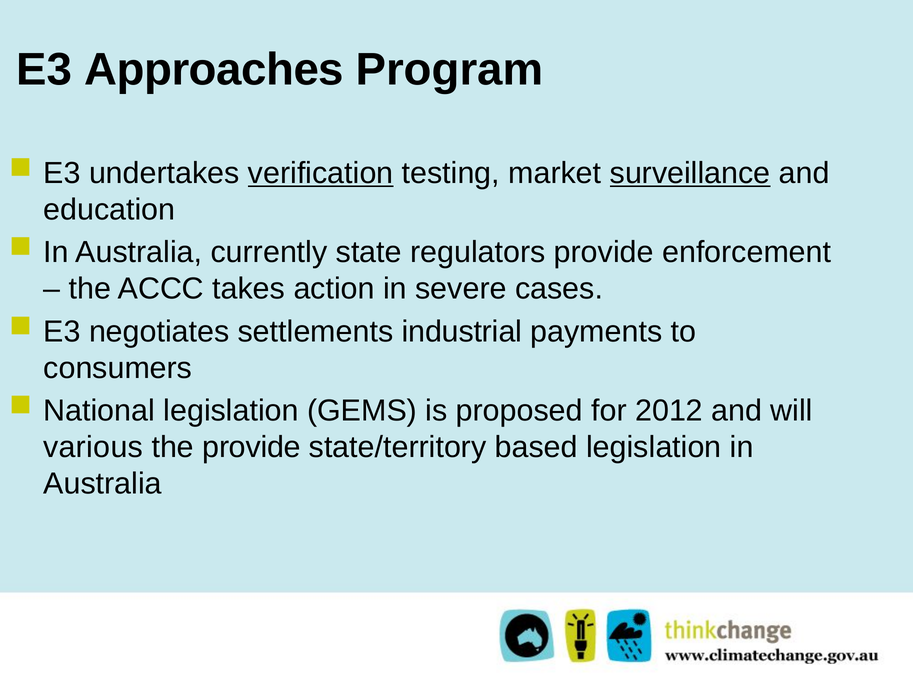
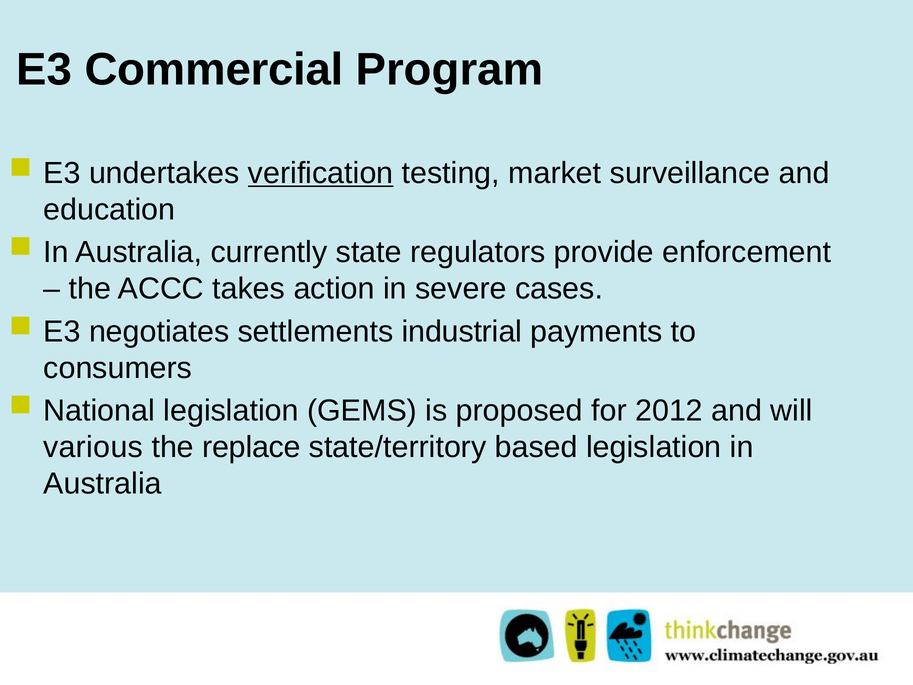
Approaches: Approaches -> Commercial (214, 69)
surveillance underline: present -> none (690, 173)
the provide: provide -> replace (252, 447)
